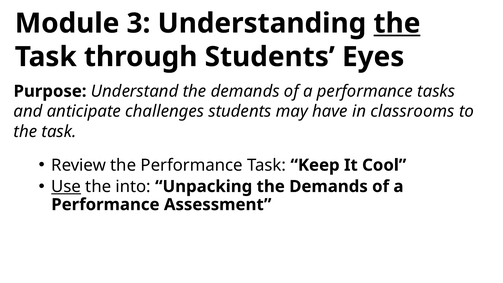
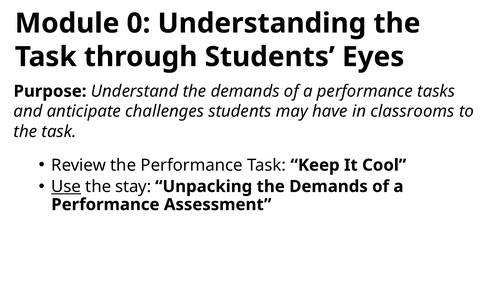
3: 3 -> 0 (138, 23)
the underline: present -> none (397, 23)
into: into -> stay (133, 186)
